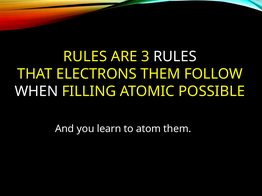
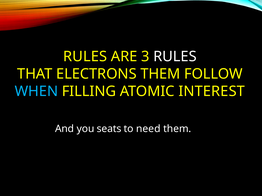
WHEN colour: white -> light blue (36, 92)
POSSIBLE: POSSIBLE -> INTEREST (212, 92)
learn: learn -> seats (109, 129)
atom: atom -> need (148, 129)
